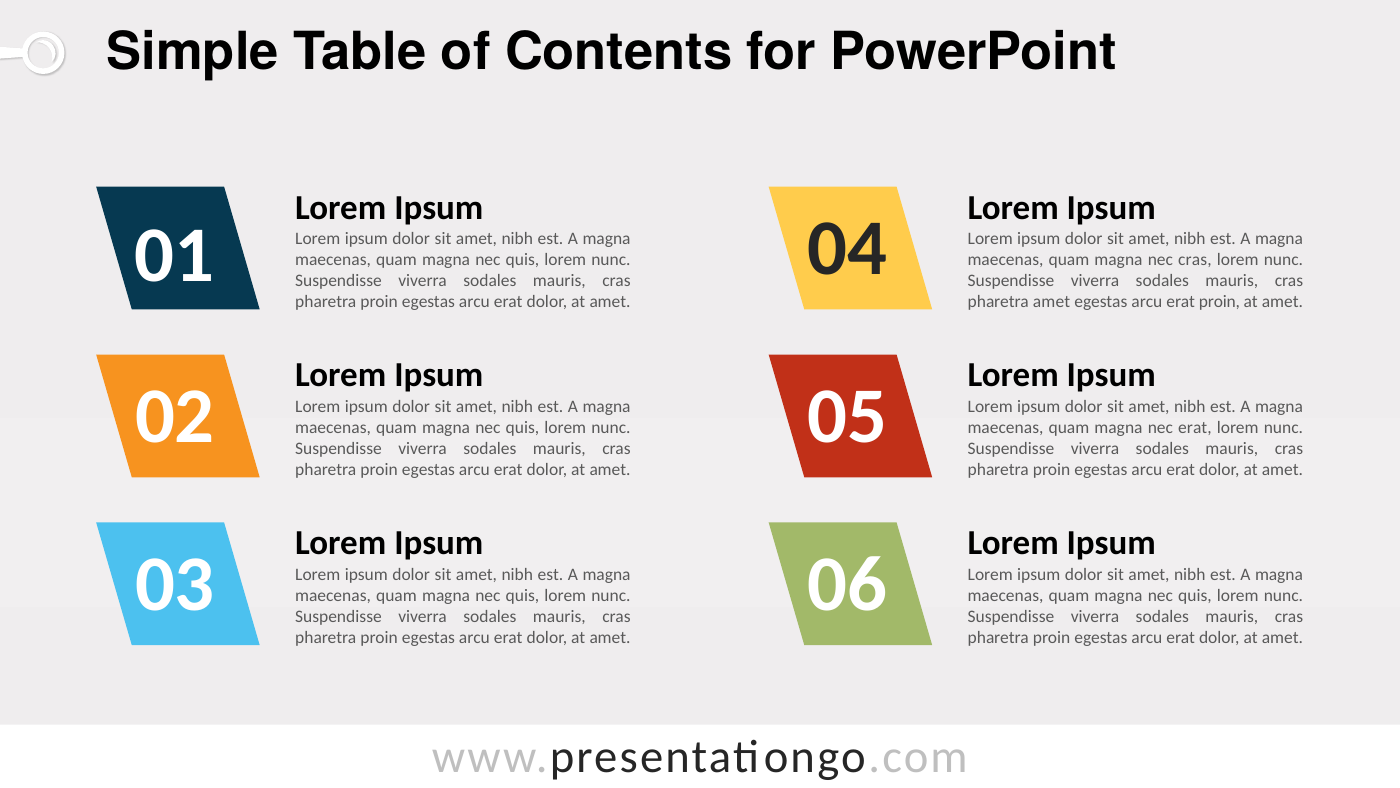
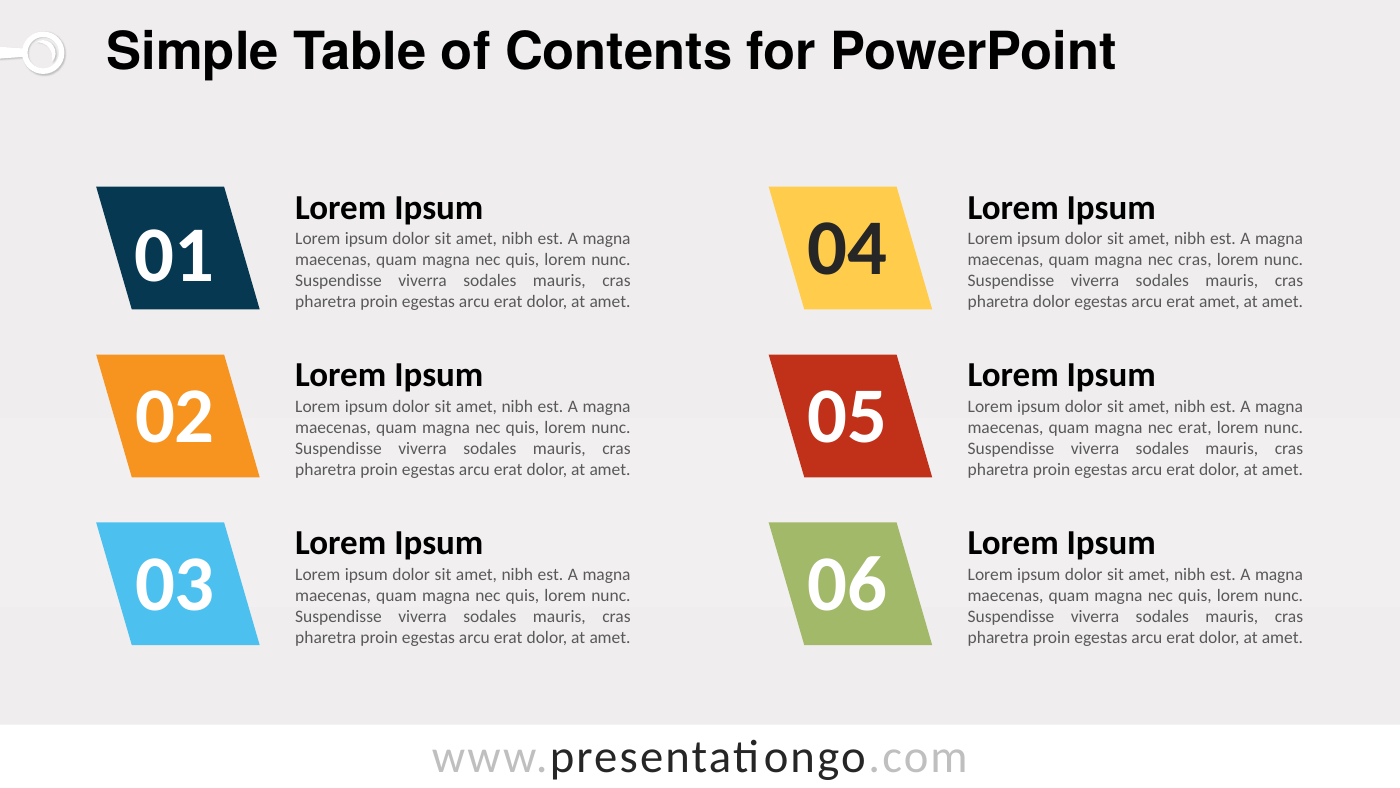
pharetra amet: amet -> dolor (1052, 302)
erat proin: proin -> amet (1219, 302)
